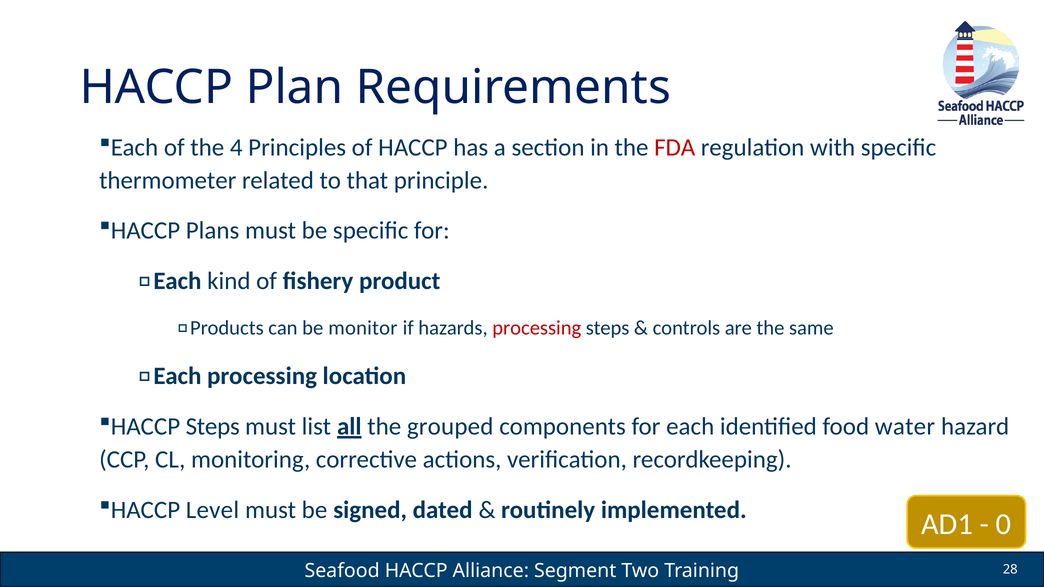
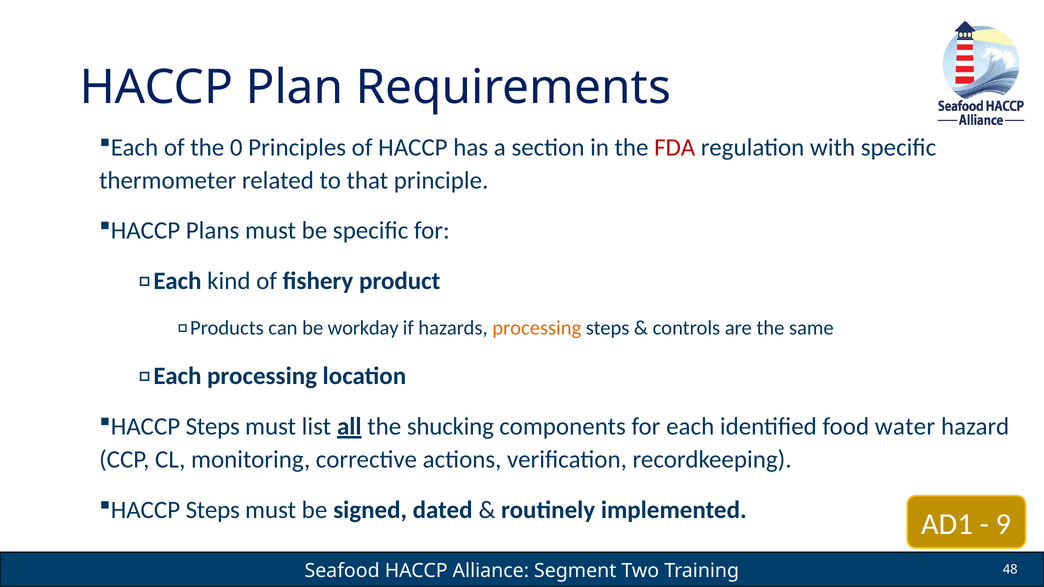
4: 4 -> 0 (236, 147)
monitor: monitor -> workday (363, 328)
processing colour: red -> orange (537, 328)
grouped: grouped -> shucking (450, 427)
Level: Level -> Steps (213, 510)
0: 0 -> 9 (1004, 524)
28: 28 -> 48 (1010, 570)
